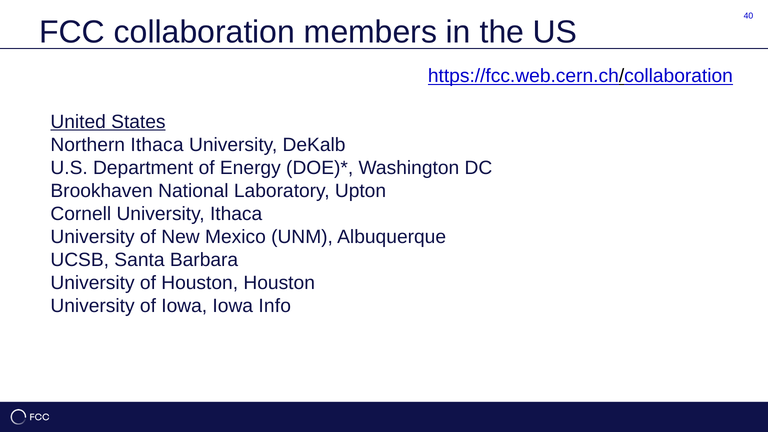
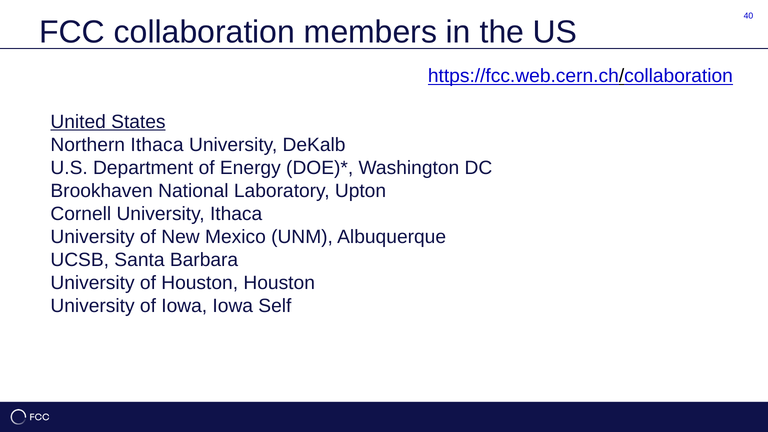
Info: Info -> Self (275, 306)
